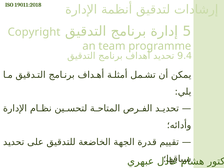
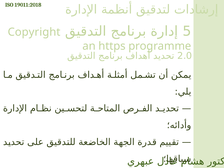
team: team -> https (112, 46)
9.4: 9.4 -> 2.0 (185, 56)
